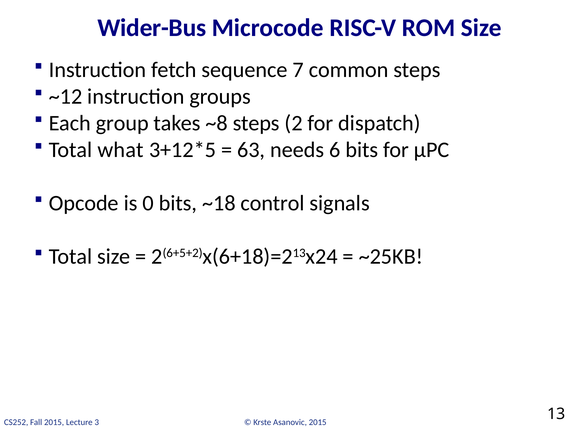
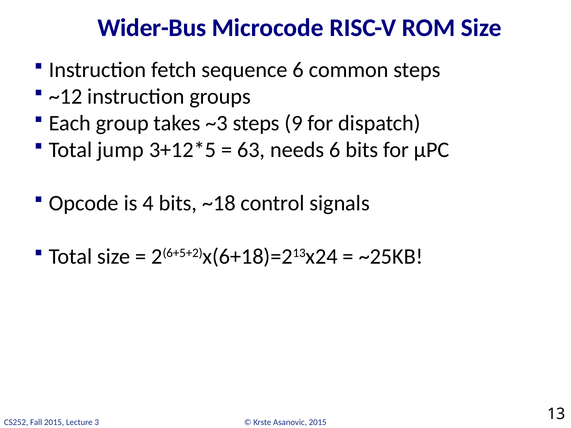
sequence 7: 7 -> 6 (298, 70)
~8: ~8 -> ~3 (217, 123)
2: 2 -> 9 (294, 123)
what: what -> jump (121, 150)
0: 0 -> 4 (148, 203)
